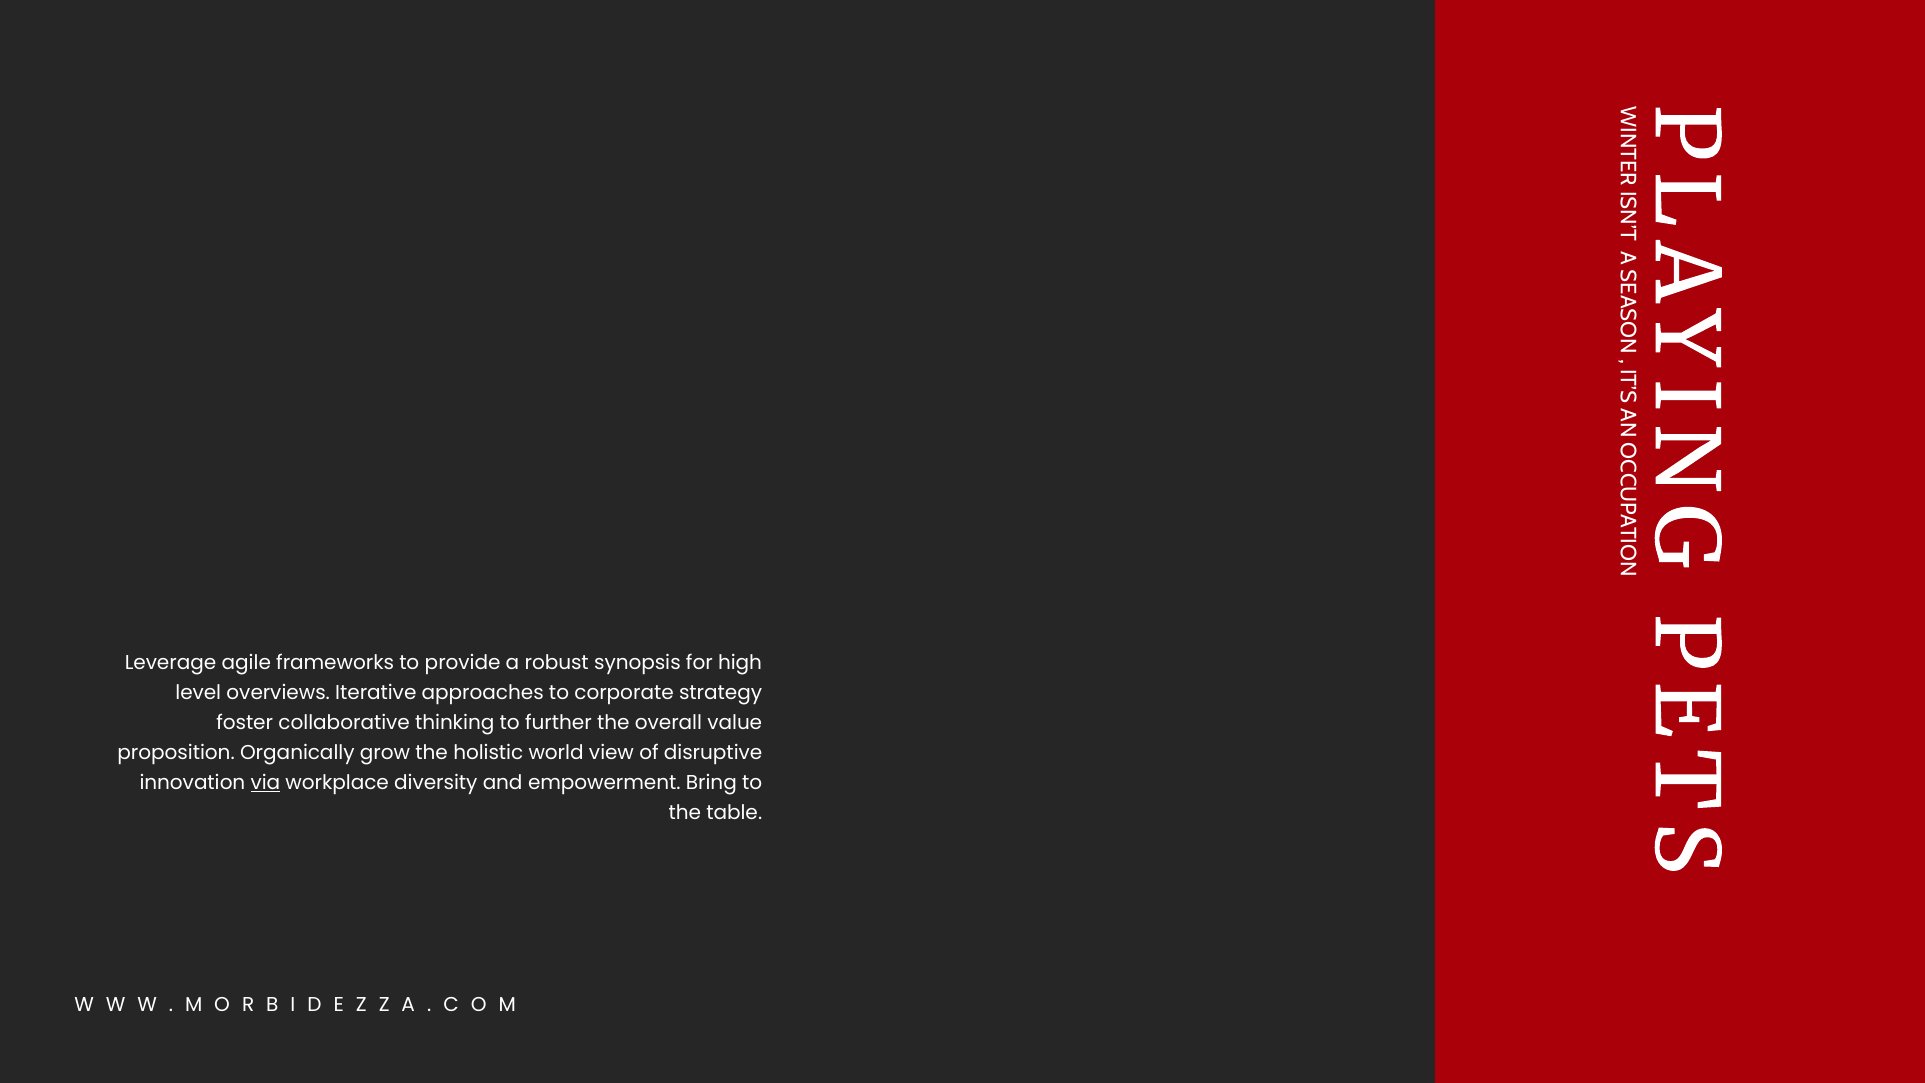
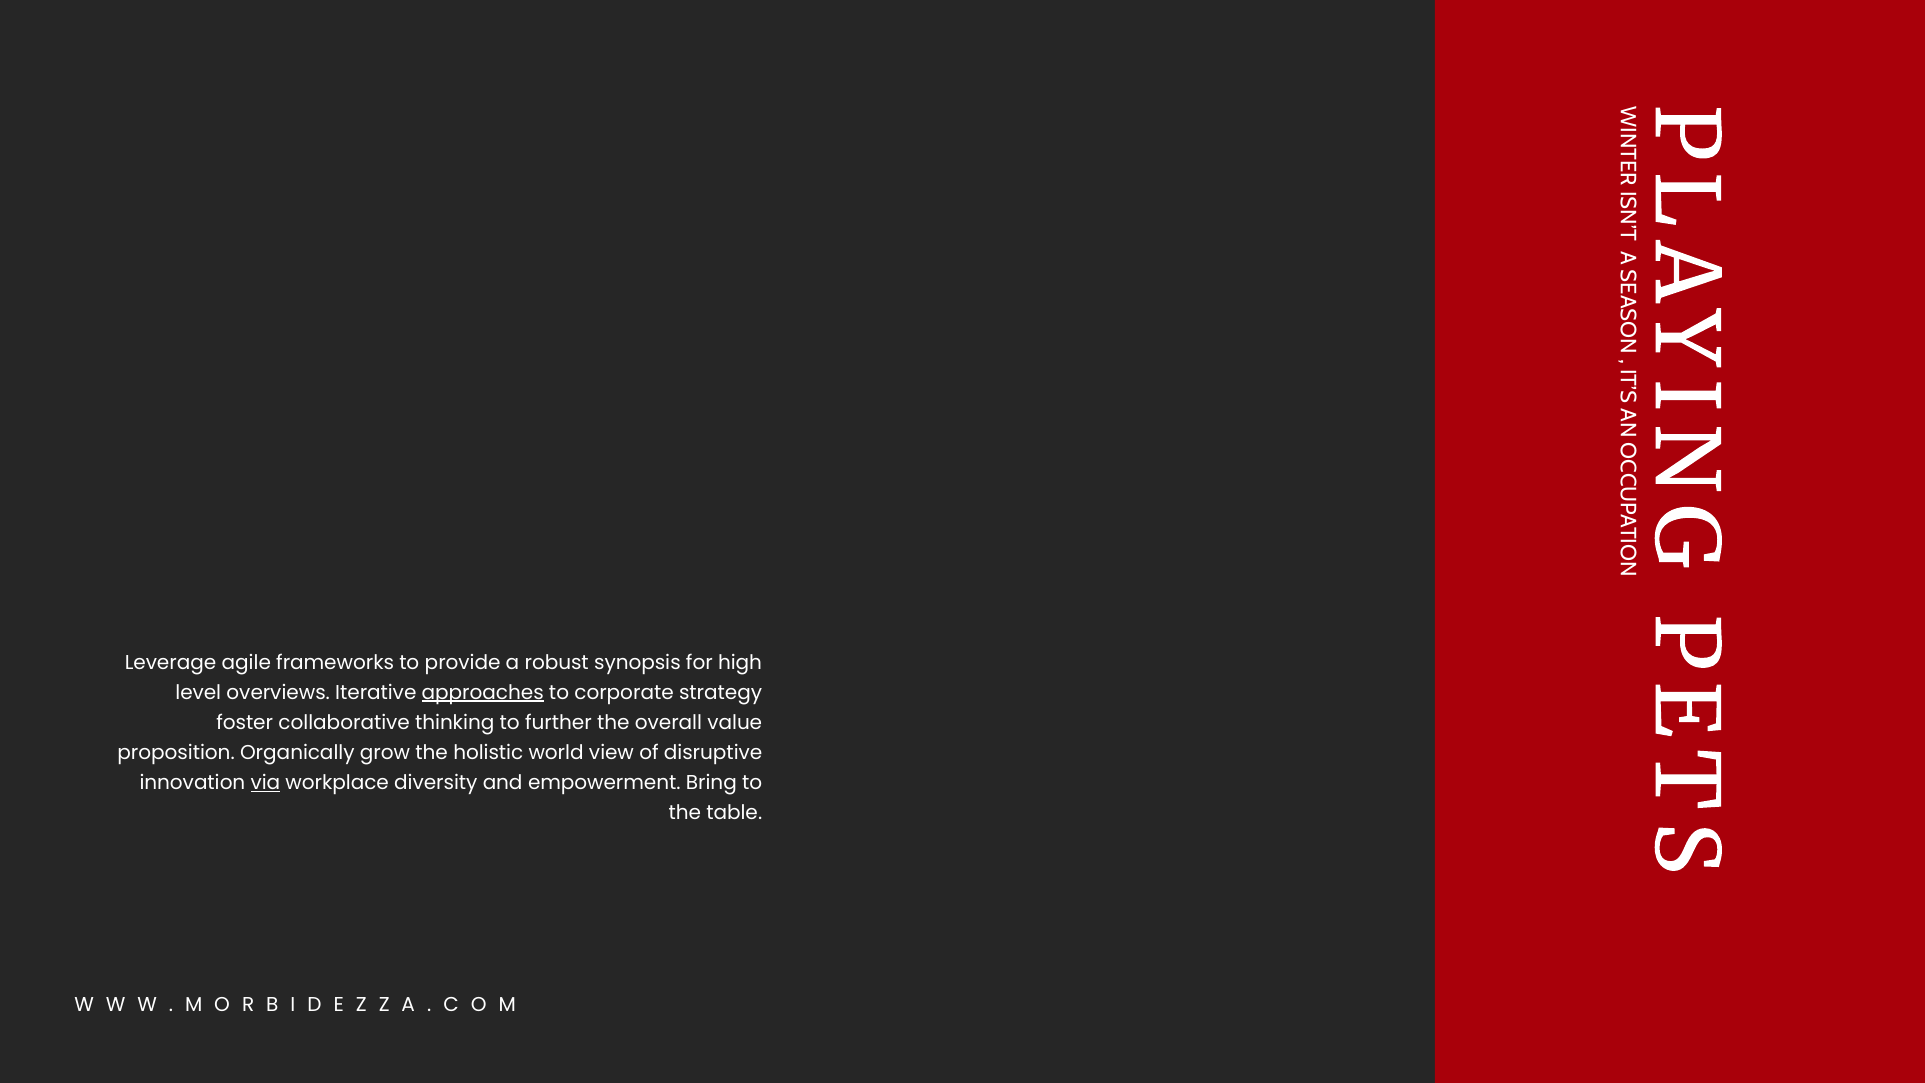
approaches underline: none -> present (483, 692)
